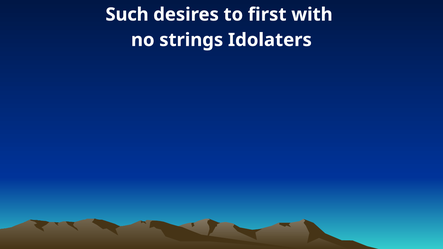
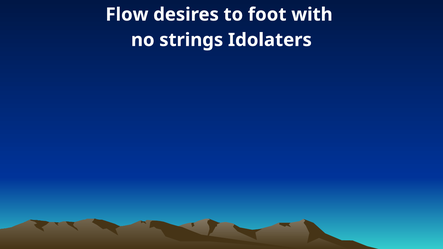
Such: Such -> Flow (127, 15)
first: first -> foot (267, 15)
